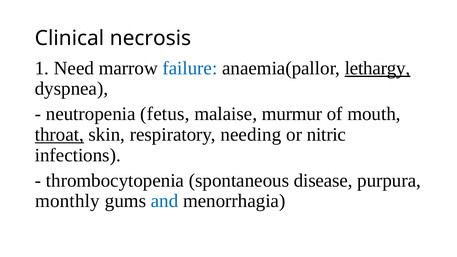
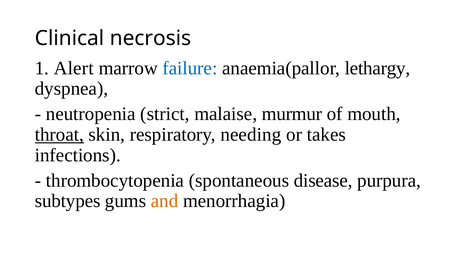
Need: Need -> Alert (74, 68)
lethargy underline: present -> none (378, 68)
fetus: fetus -> strict (165, 114)
nitric: nitric -> takes (326, 135)
monthly: monthly -> subtypes (68, 201)
and colour: blue -> orange (165, 201)
